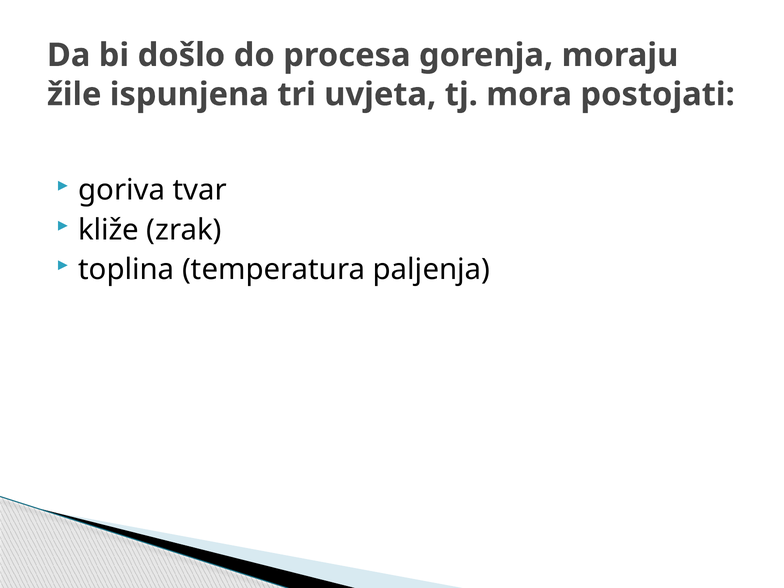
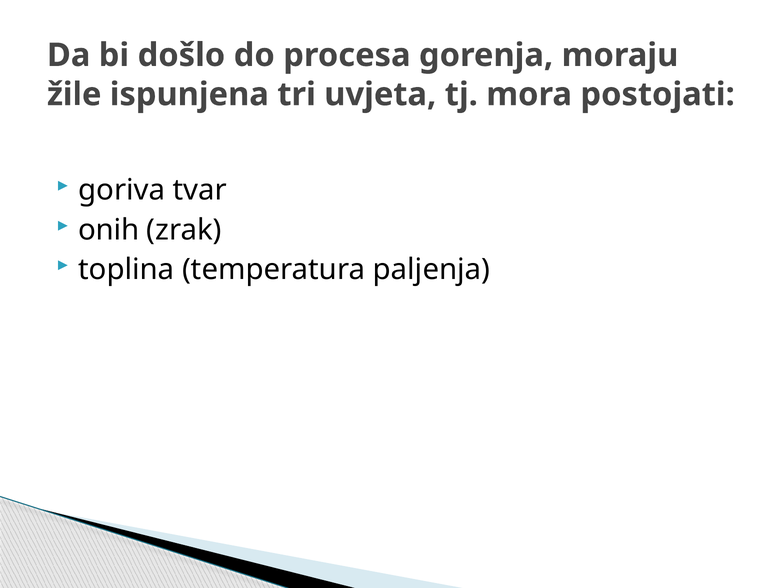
kliže: kliže -> onih (109, 230)
